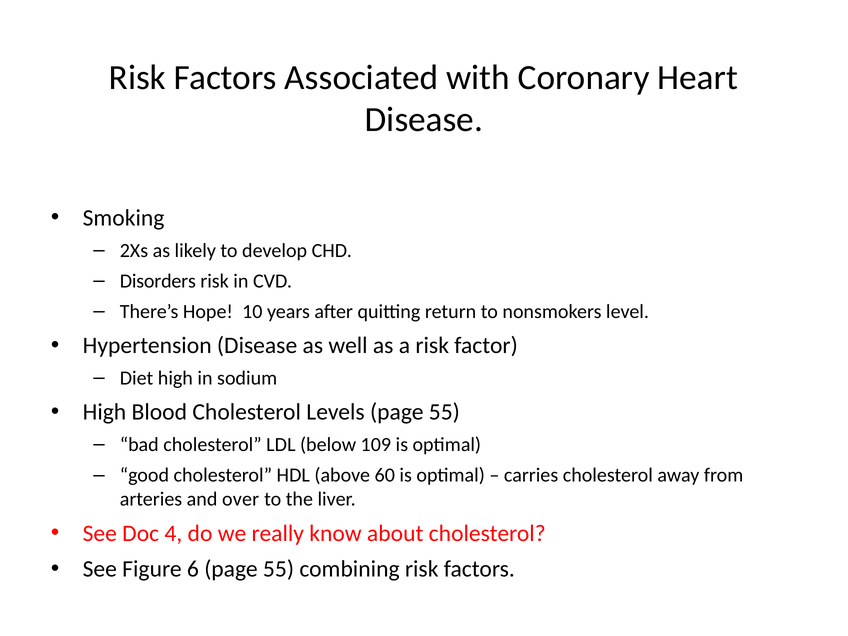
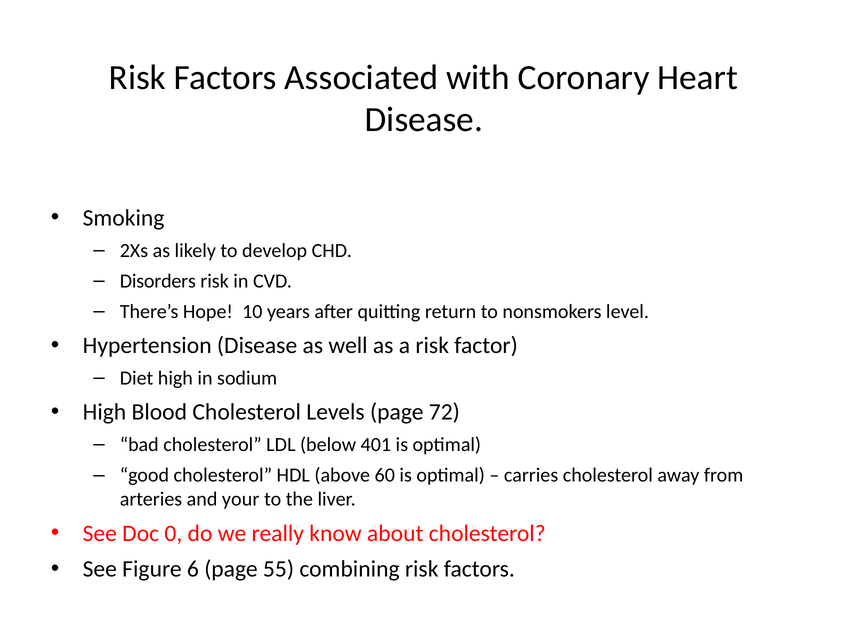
Levels page 55: 55 -> 72 (444, 412)
109: 109 -> 401 (376, 445)
over: over -> your (241, 499)
4: 4 -> 0 (173, 533)
